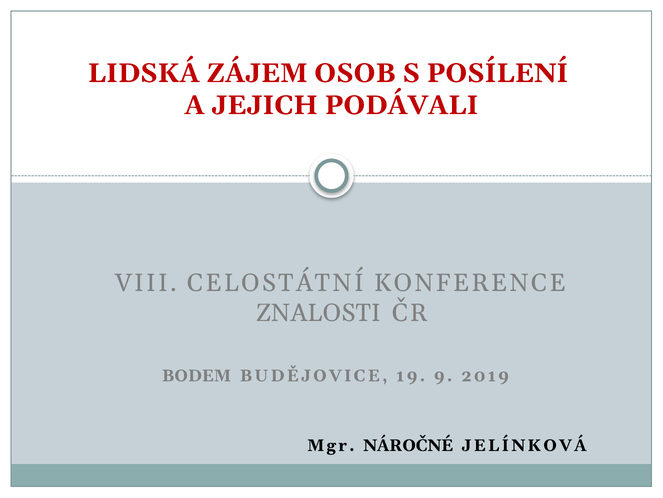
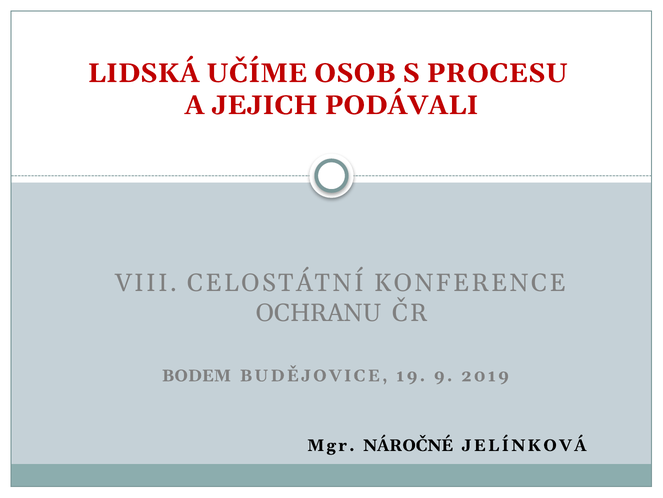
ZÁJEM: ZÁJEM -> UČÍME (257, 73)
POSÍLENÍ: POSÍLENÍ -> PROCESU (497, 73)
ZNALOSTI: ZNALOSTI -> OCHRANU (319, 313)
